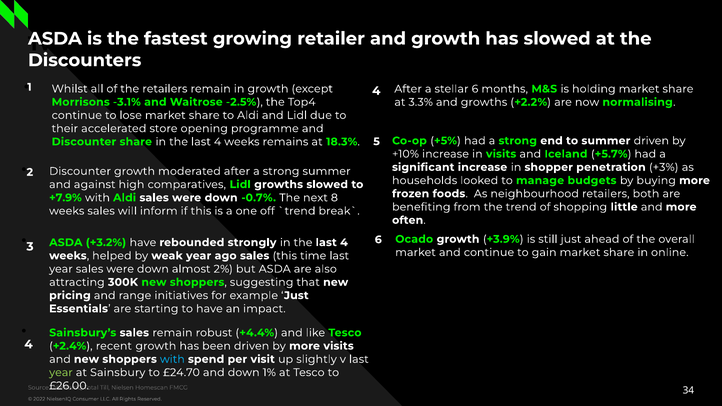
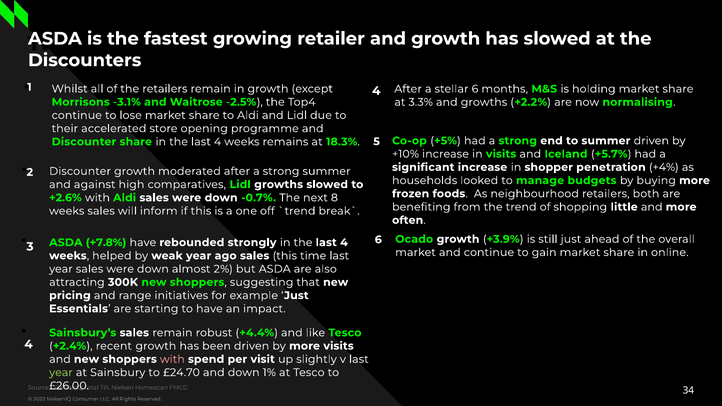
+3%: +3% -> +4% (664, 167)
+7.9%: +7.9% -> +2.6% (65, 198)
+3.2%: +3.2% -> +7.8% (106, 243)
with colour: light blue -> pink (172, 359)
